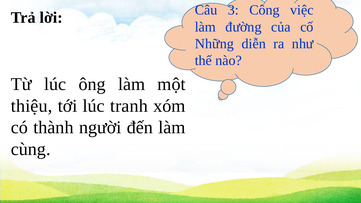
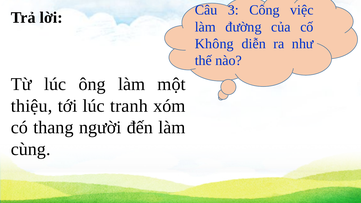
Những: Những -> Không (214, 44)
thành: thành -> thang (54, 128)
